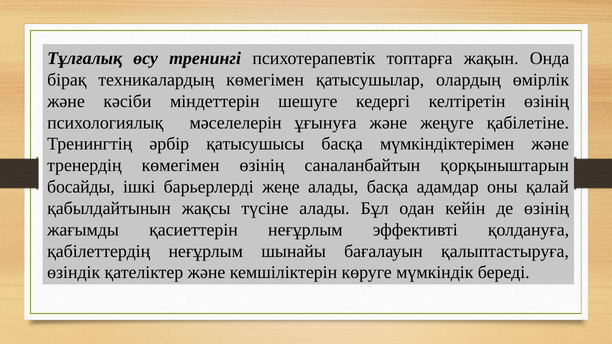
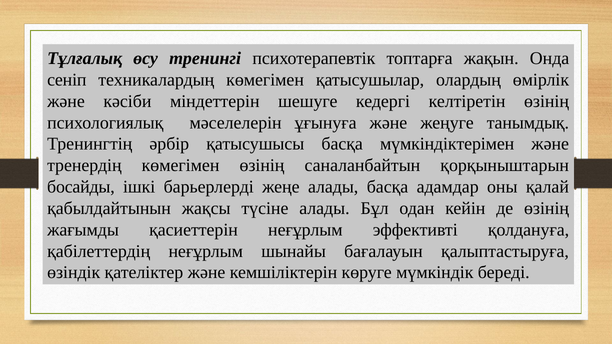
бірақ: бірақ -> сеніп (67, 80)
қабілетіне: қабілетіне -> танымдық (528, 123)
